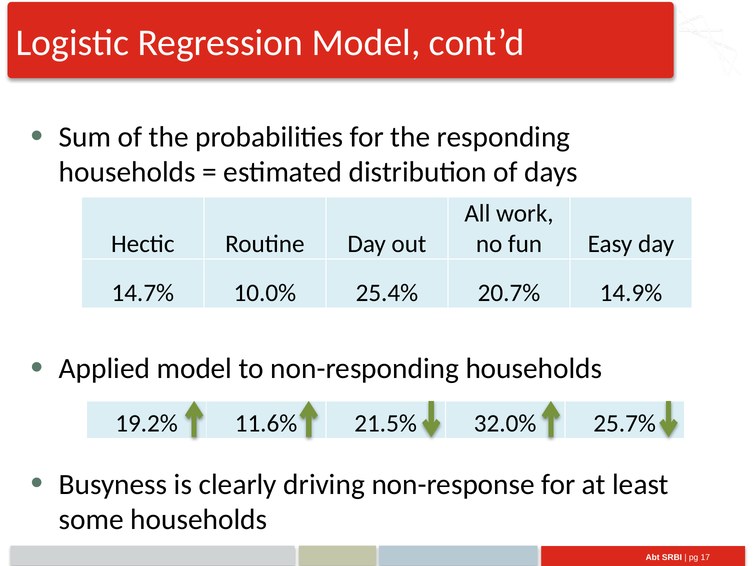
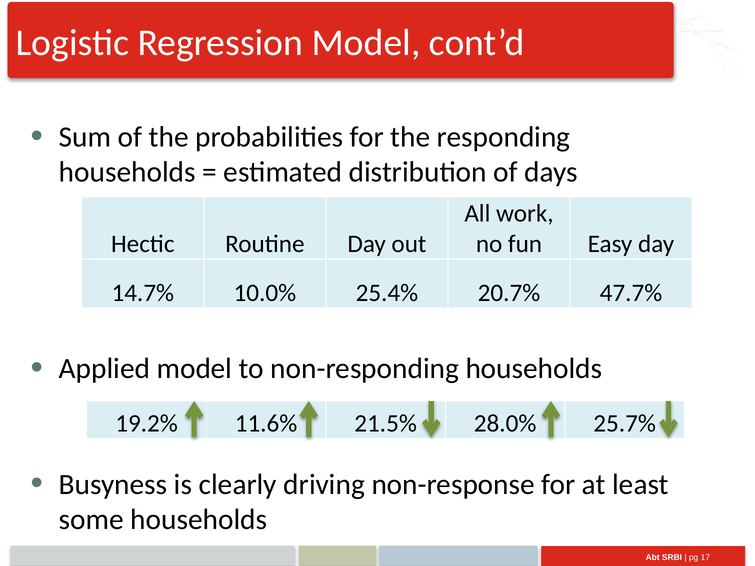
14.9%: 14.9% -> 47.7% (631, 293)
32.0%: 32.0% -> 28.0% (505, 424)
